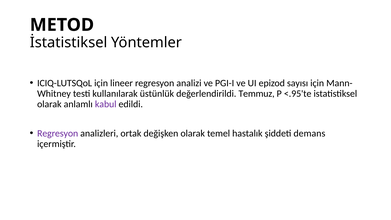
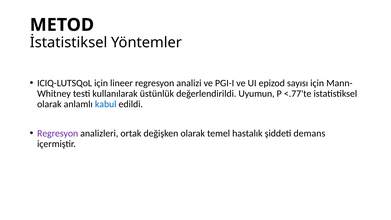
Temmuz: Temmuz -> Uyumun (257, 94)
<.95'te: <.95'te -> <.77'te (298, 94)
kabul colour: purple -> blue (106, 104)
